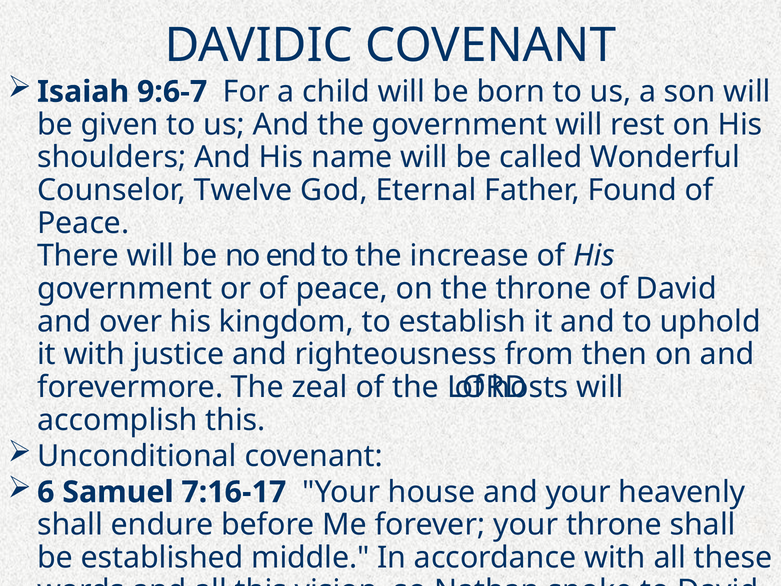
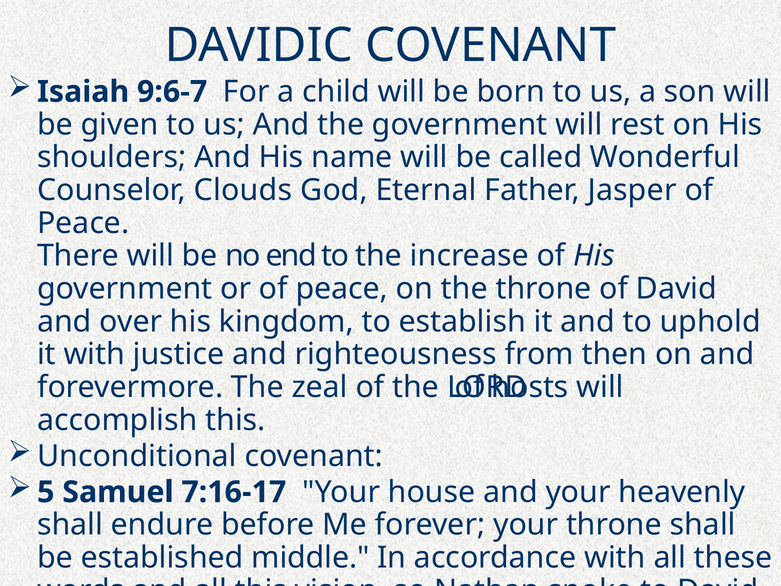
Twelve: Twelve -> Clouds (243, 190)
Found: Found -> Jasper (632, 190)
6: 6 -> 5 (46, 492)
